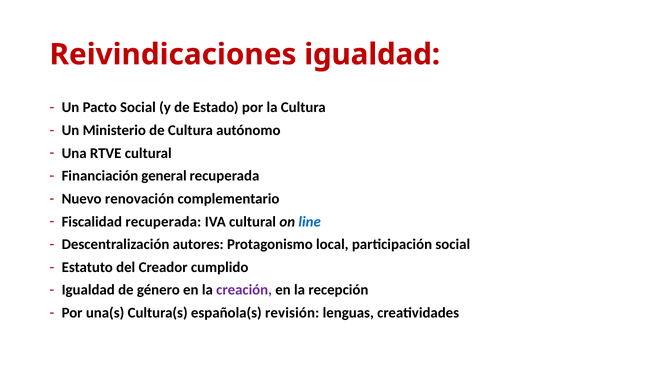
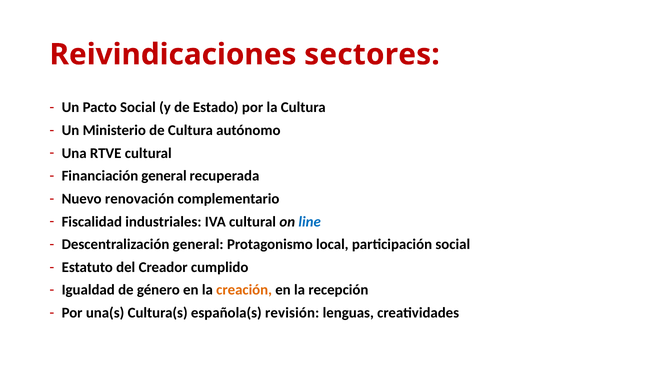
Reivindicaciones igualdad: igualdad -> sectores (372, 55)
Fiscalidad recuperada: recuperada -> industriales (163, 222)
Descentralización autores: autores -> general (198, 244)
creación colour: purple -> orange (244, 290)
